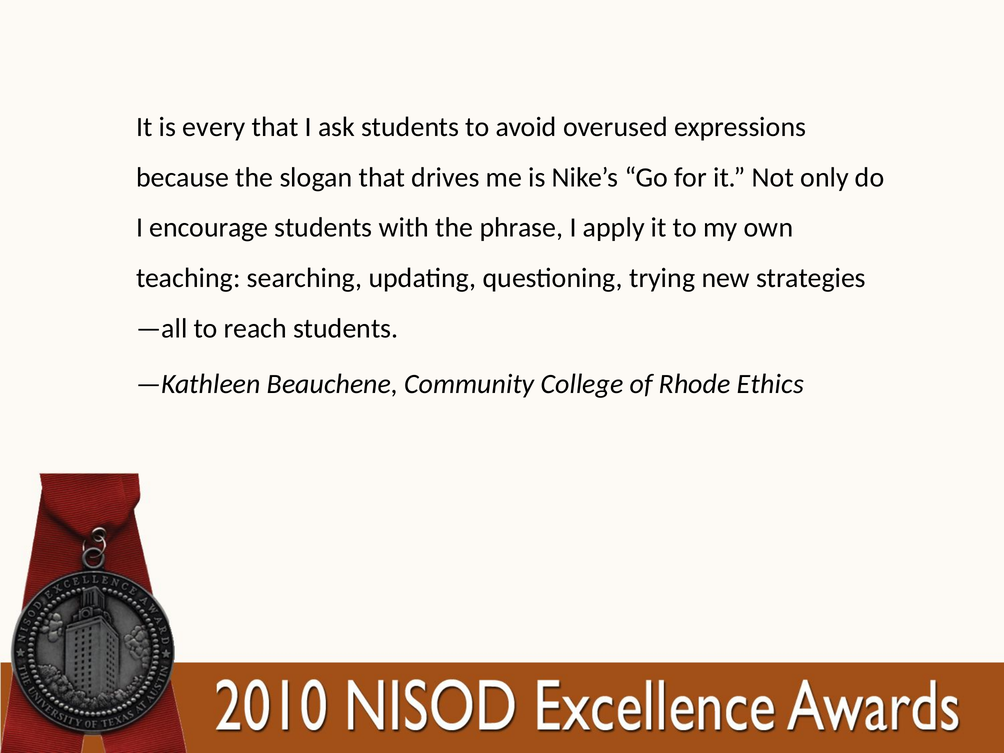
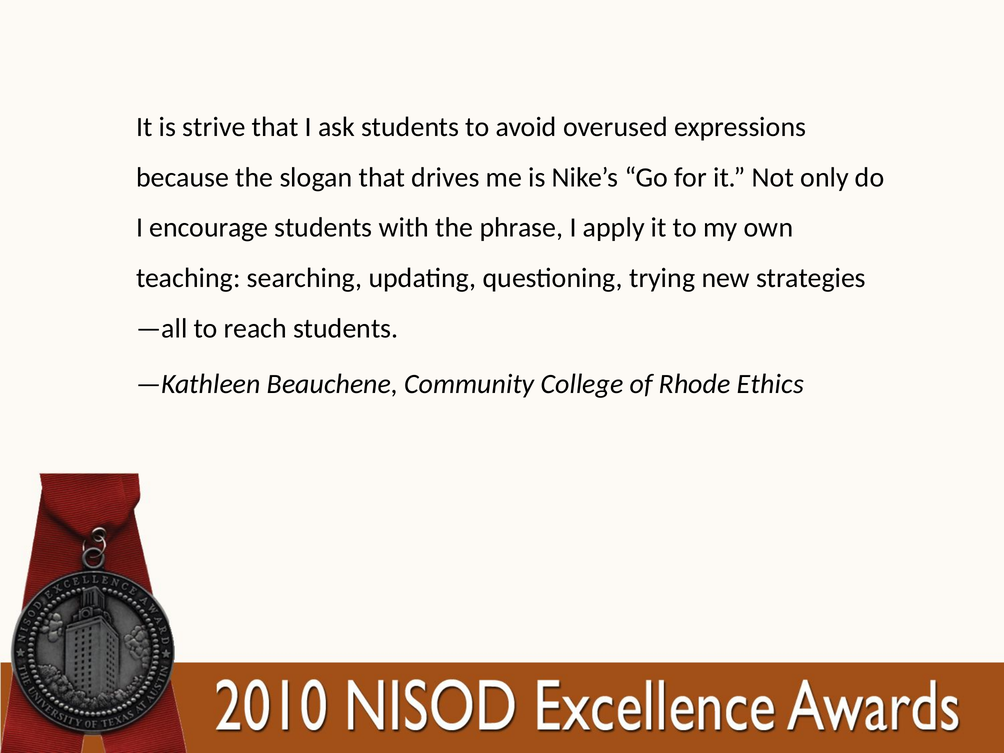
every: every -> strive (214, 127)
